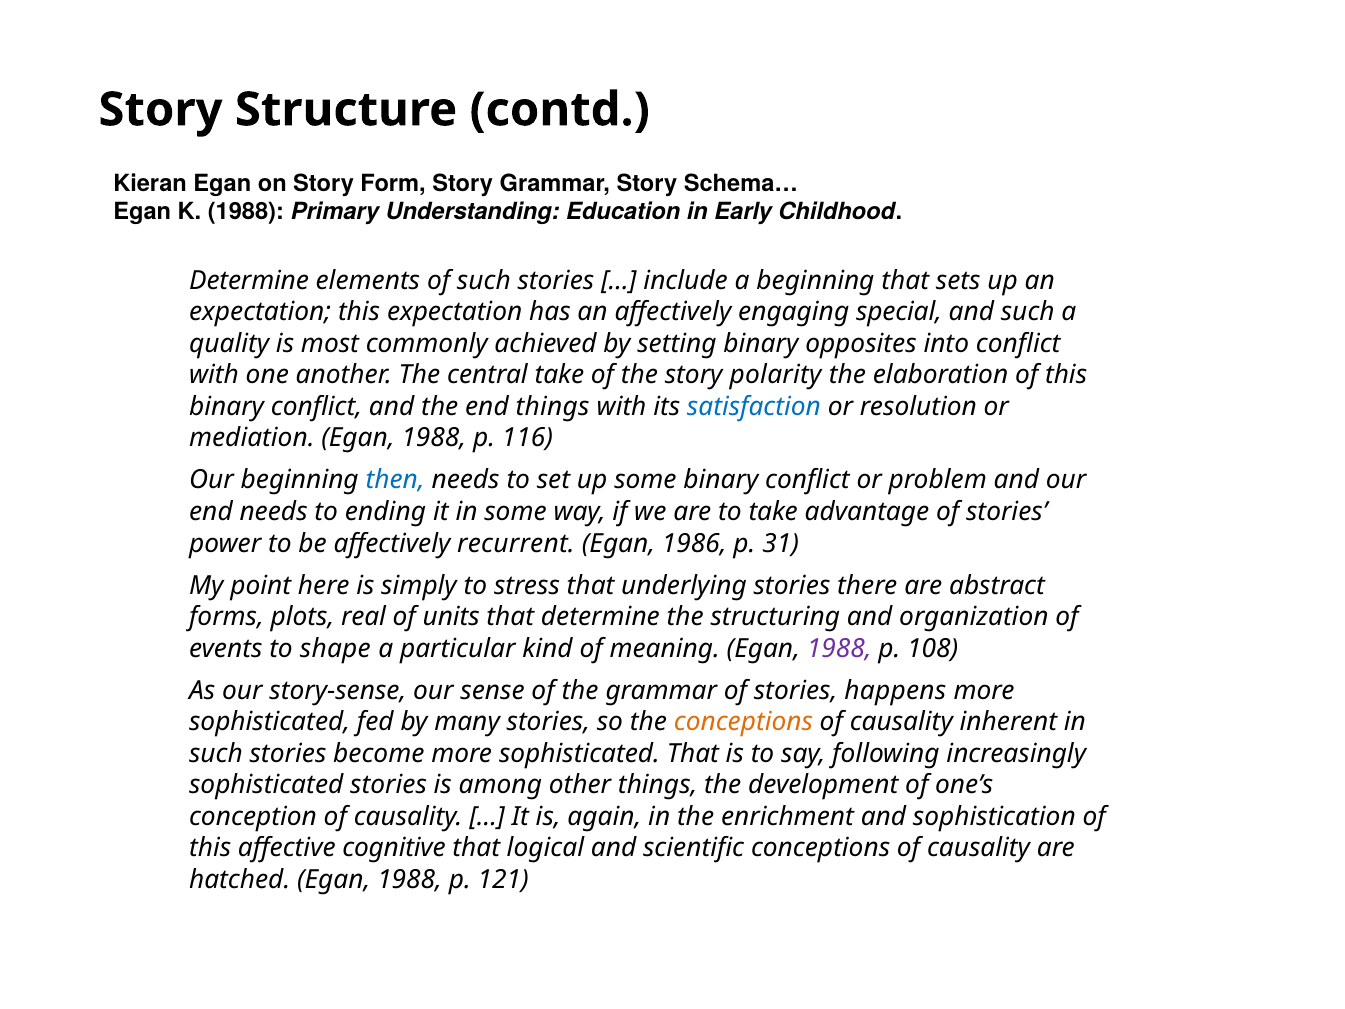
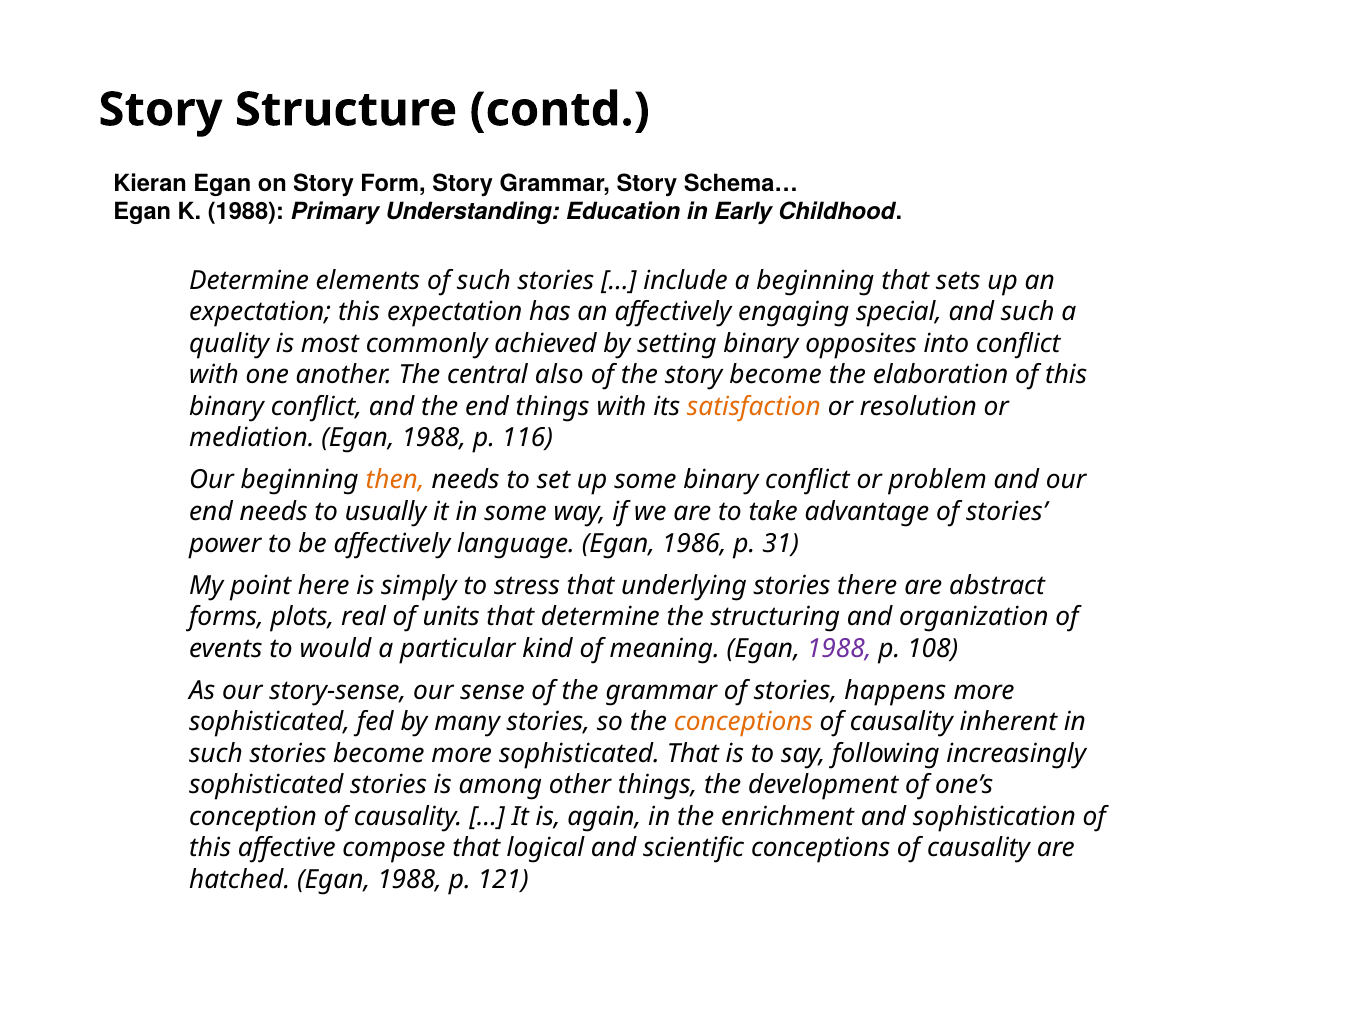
central take: take -> also (559, 375)
story polarity: polarity -> become (776, 375)
satisfaction colour: blue -> orange (754, 407)
then colour: blue -> orange (395, 480)
ending: ending -> usually (386, 512)
recurrent: recurrent -> language (516, 543)
shape: shape -> would (335, 648)
cognitive: cognitive -> compose (394, 848)
